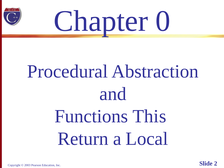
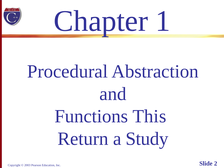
0: 0 -> 1 (163, 21)
Local: Local -> Study (147, 139)
